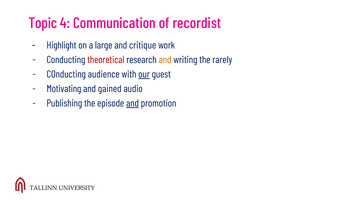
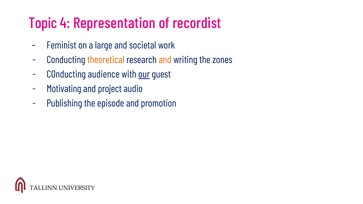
Communication: Communication -> Representation (114, 23)
Highlight: Highlight -> Feminist (61, 45)
critique: critique -> societal (143, 45)
theoretical colour: red -> orange (106, 60)
rarely: rarely -> zones (222, 60)
gained: gained -> project (110, 89)
and underline: present -> none (132, 103)
